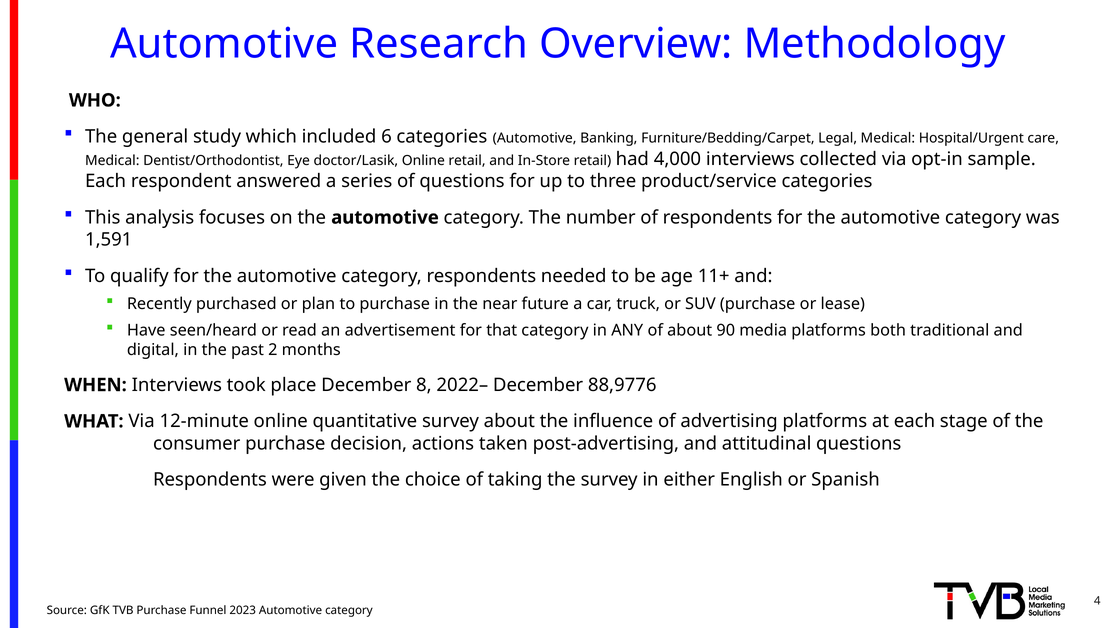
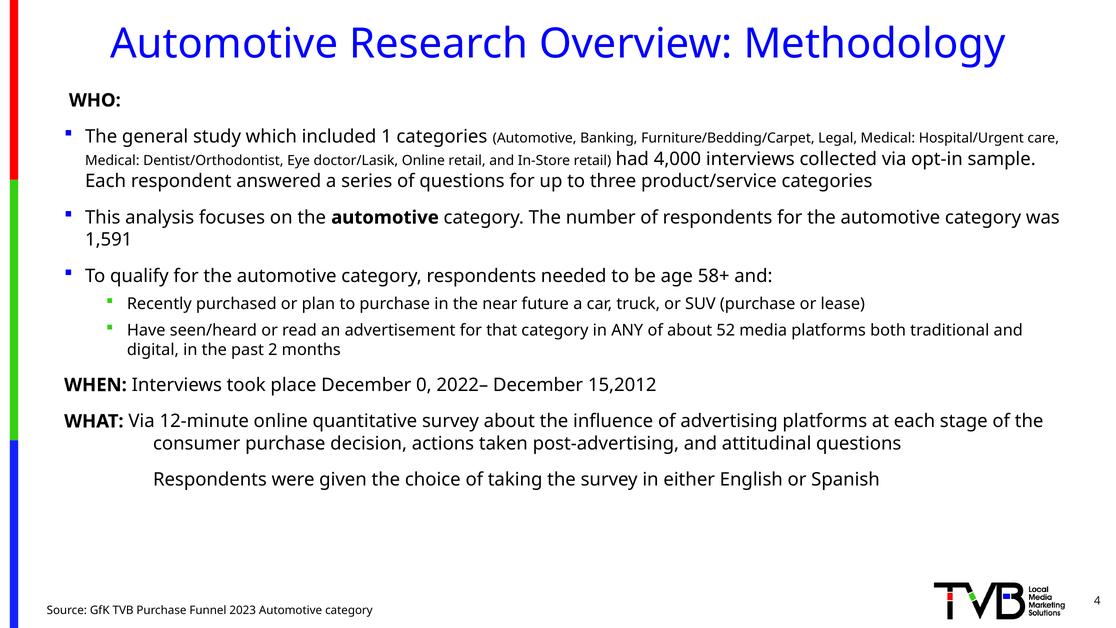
6: 6 -> 1 (386, 137)
11+: 11+ -> 58+ (714, 276)
90: 90 -> 52 (726, 330)
8: 8 -> 0 (424, 385)
88,9776: 88,9776 -> 15,2012 (622, 385)
